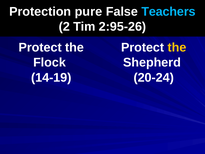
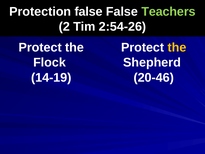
Protection pure: pure -> false (89, 12)
Teachers colour: light blue -> light green (168, 12)
2:95-26: 2:95-26 -> 2:54-26 (122, 27)
20-24: 20-24 -> 20-46 (154, 77)
